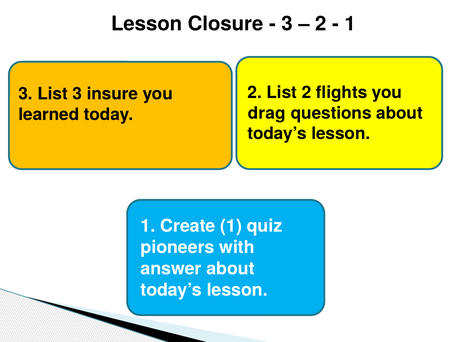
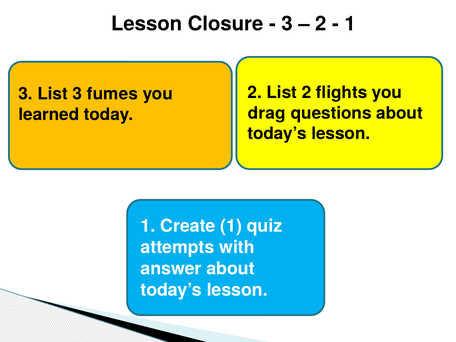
insure: insure -> fumes (112, 94)
pioneers: pioneers -> attempts (178, 247)
